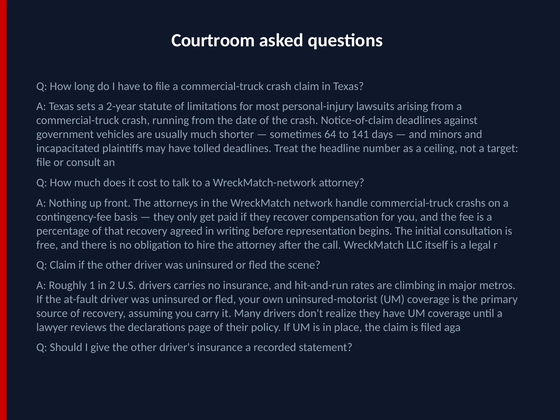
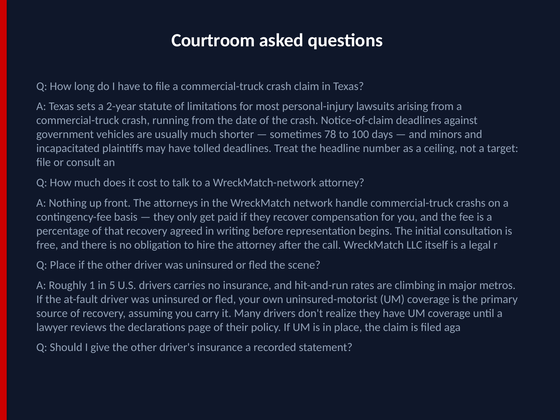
64: 64 -> 78 (330, 134)
141: 141 -> 100 (360, 134)
Q Claim: Claim -> Place (63, 265)
2: 2 -> 5 (112, 285)
